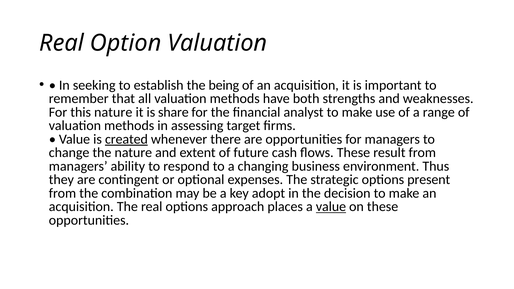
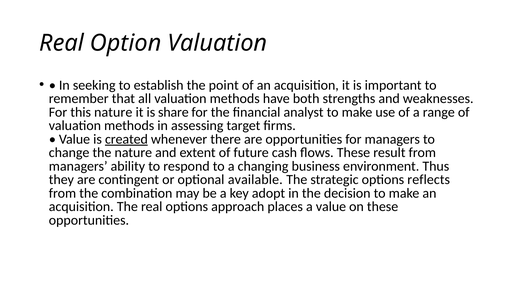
being: being -> point (224, 85)
expenses: expenses -> available (255, 180)
present: present -> reflects (429, 180)
value underline: present -> none (331, 207)
